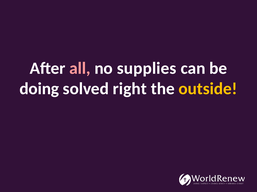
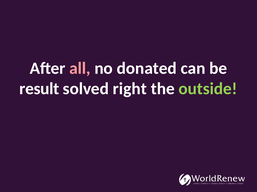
supplies: supplies -> donated (147, 69)
doing: doing -> result (39, 89)
outside colour: yellow -> light green (208, 89)
